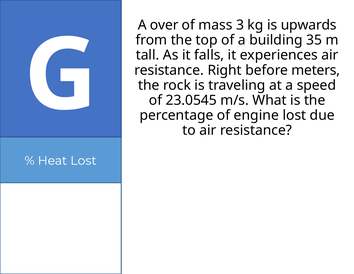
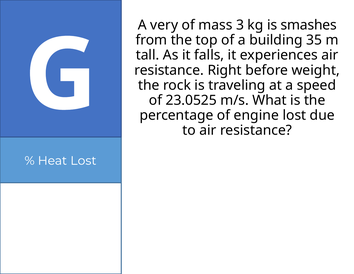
over: over -> very (164, 25)
upwards: upwards -> smashes (309, 25)
meters: meters -> weight (316, 70)
23.0545: 23.0545 -> 23.0525 (191, 100)
